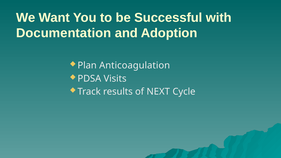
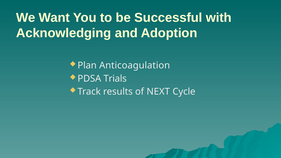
Documentation: Documentation -> Acknowledging (64, 33)
Visits: Visits -> Trials (115, 79)
